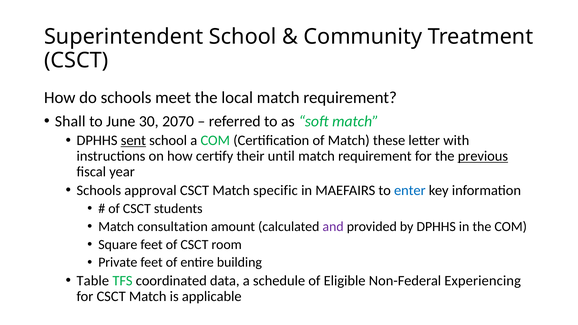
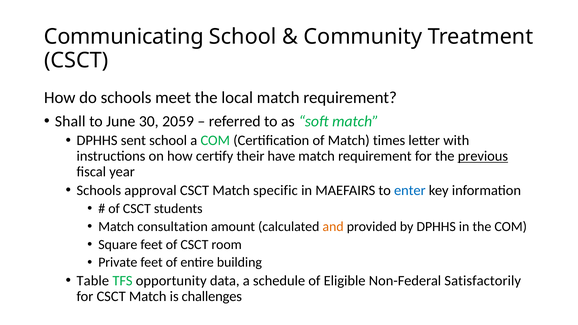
Superintendent: Superintendent -> Communicating (124, 37)
2070: 2070 -> 2059 (178, 121)
sent underline: present -> none (133, 141)
these: these -> times (389, 141)
until: until -> have (281, 156)
and colour: purple -> orange (333, 227)
coordinated: coordinated -> opportunity (171, 281)
Experiencing: Experiencing -> Satisfactorily (483, 281)
applicable: applicable -> challenges (212, 296)
